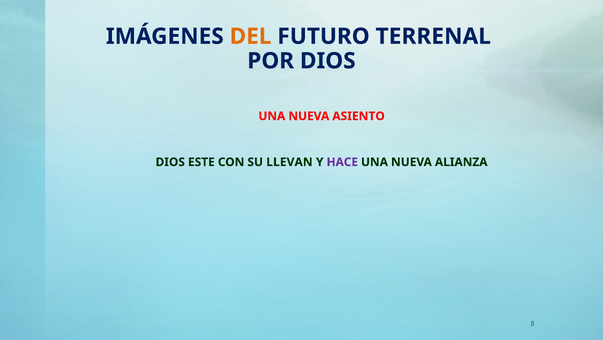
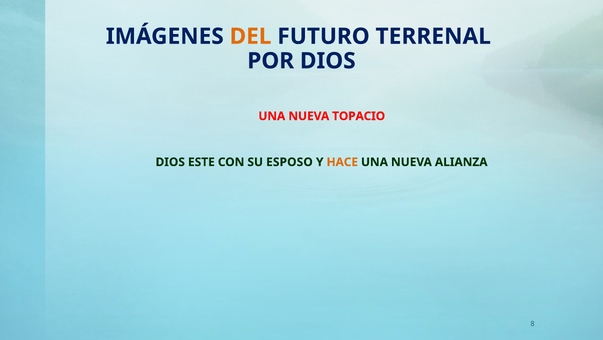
ASIENTO: ASIENTO -> TOPACIO (359, 116)
LLEVAN: LLEVAN -> ESPOSO (289, 162)
HACE colour: purple -> orange (342, 162)
